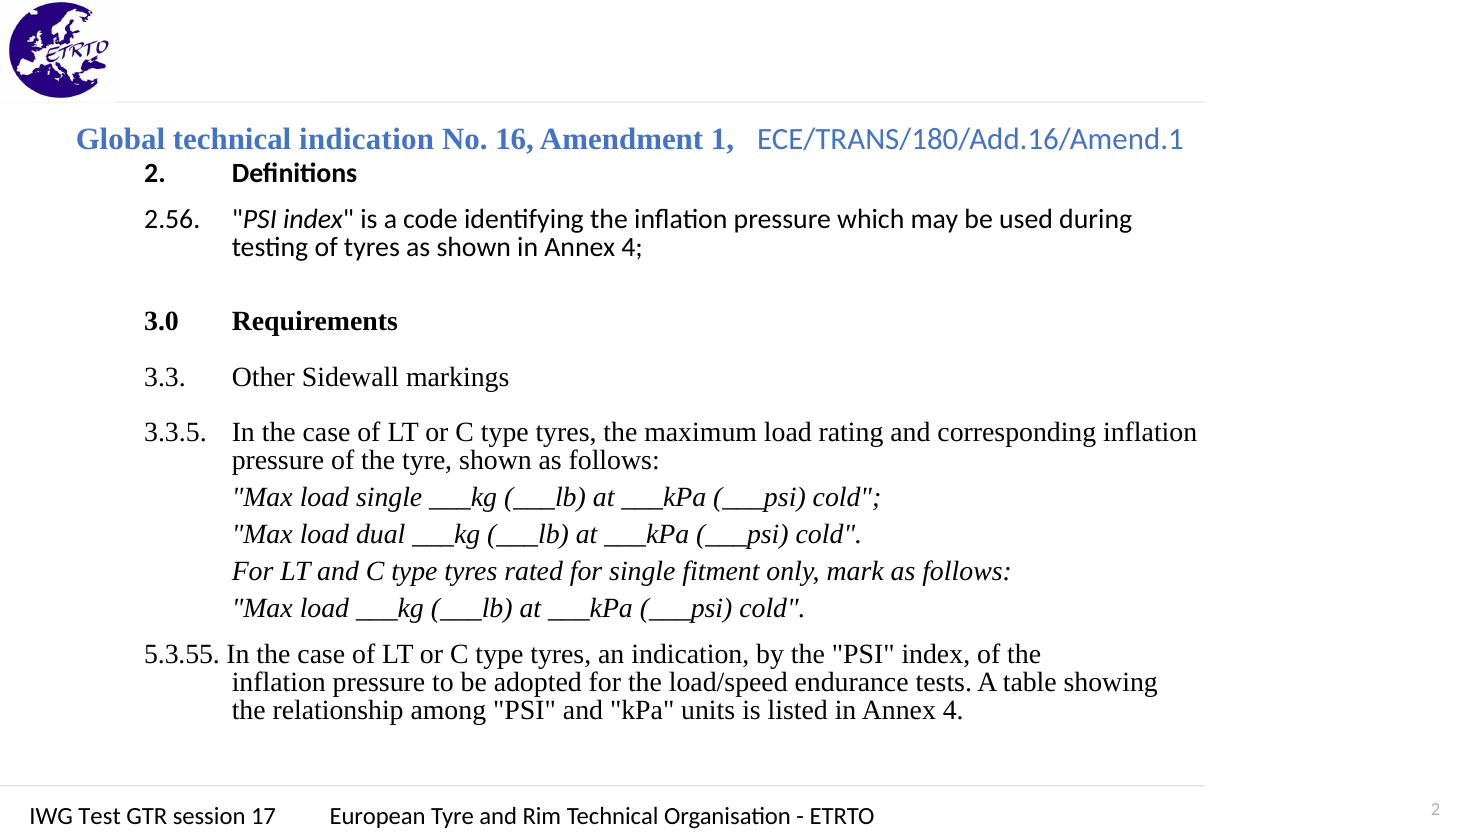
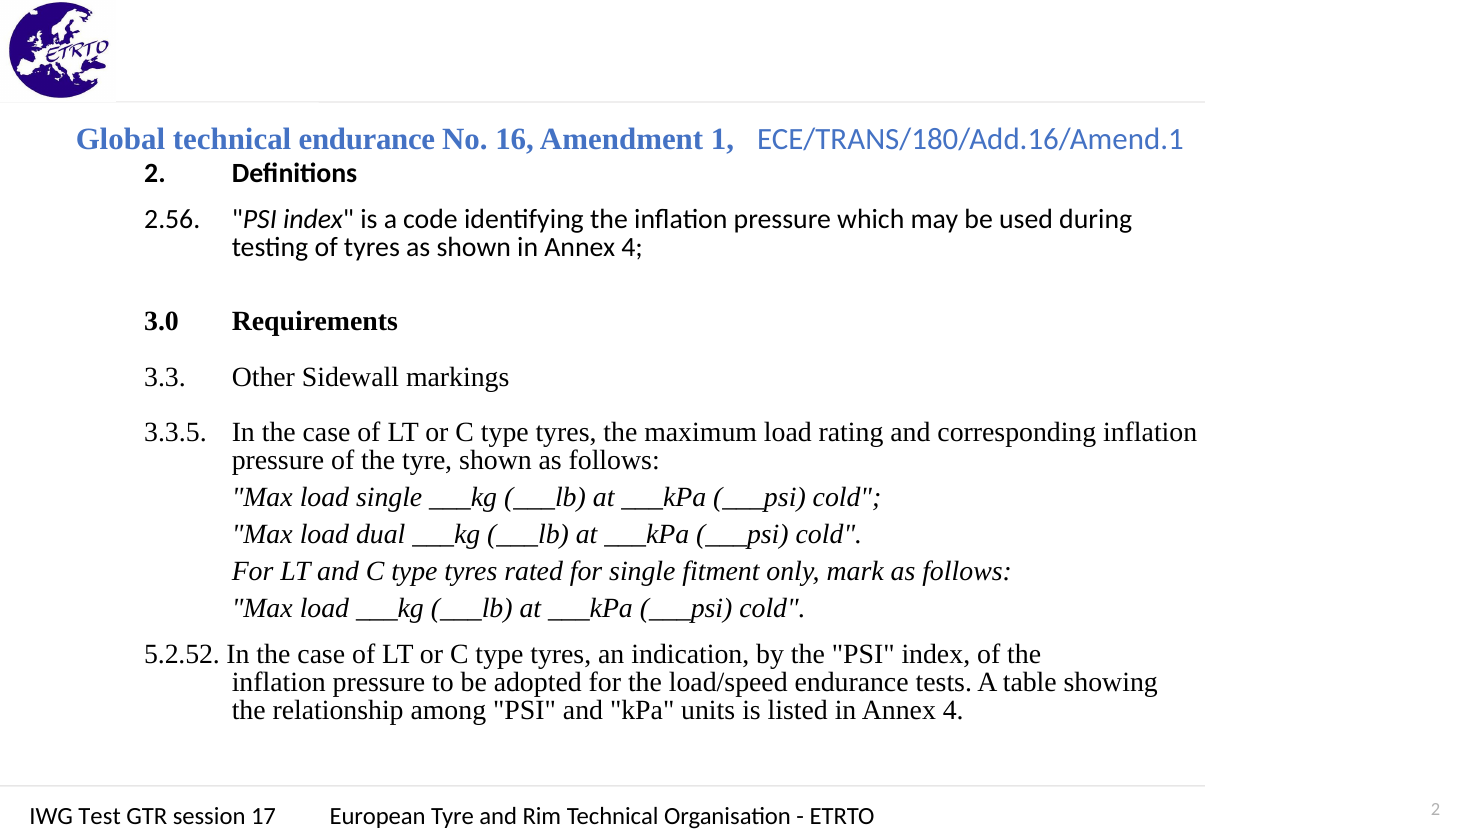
technical indication: indication -> endurance (367, 140)
5.3.55: 5.3.55 -> 5.2.52 (182, 655)
